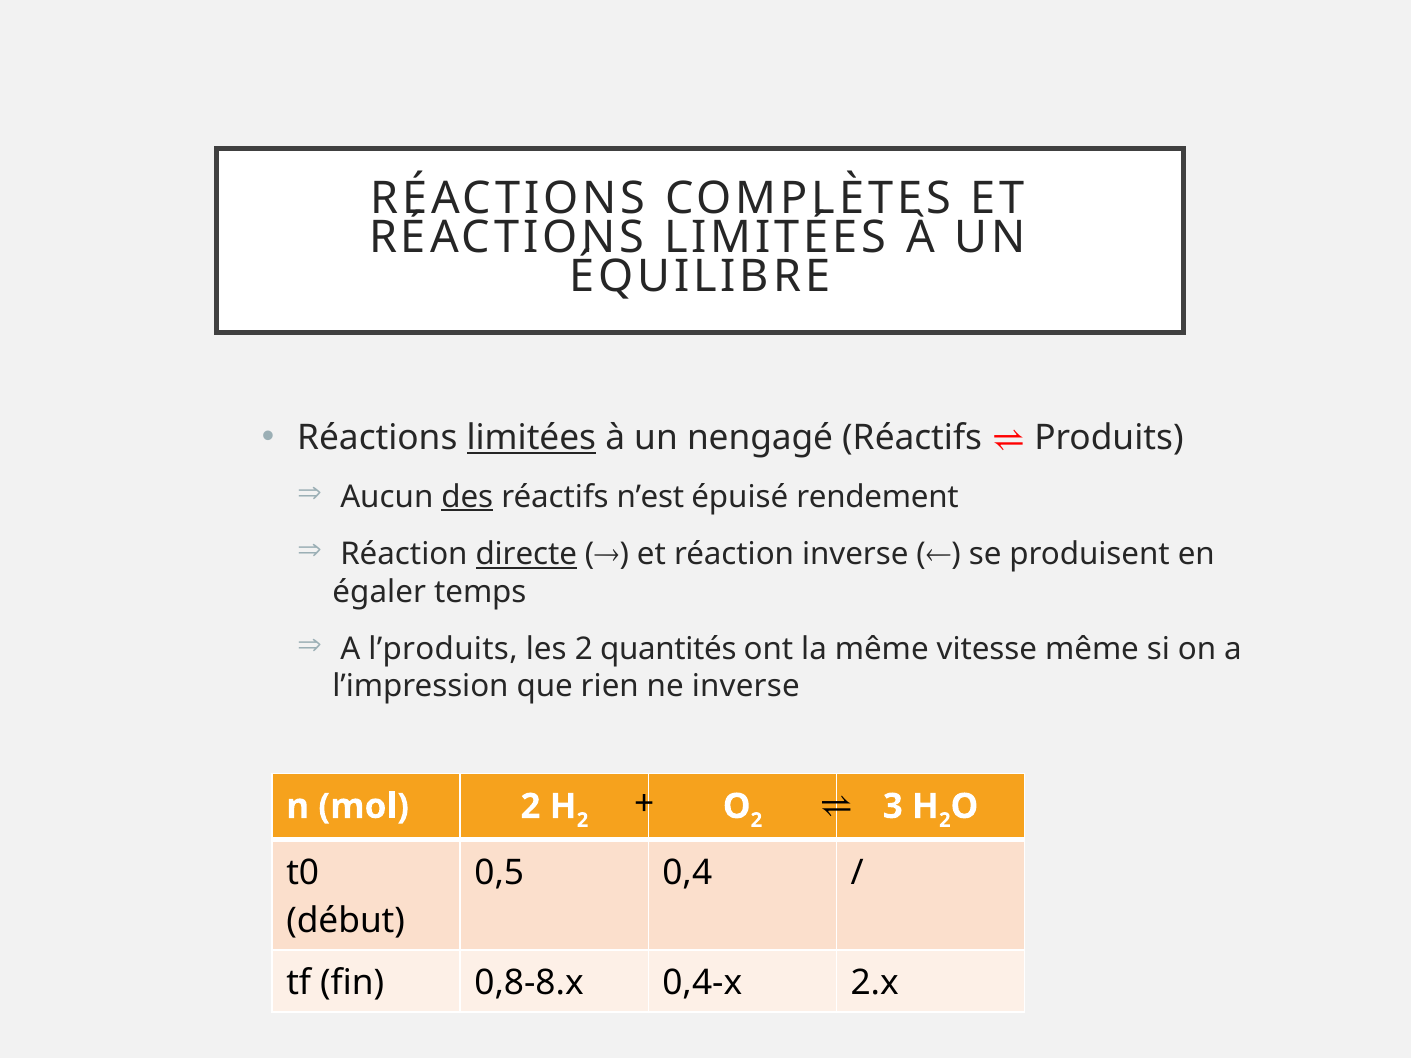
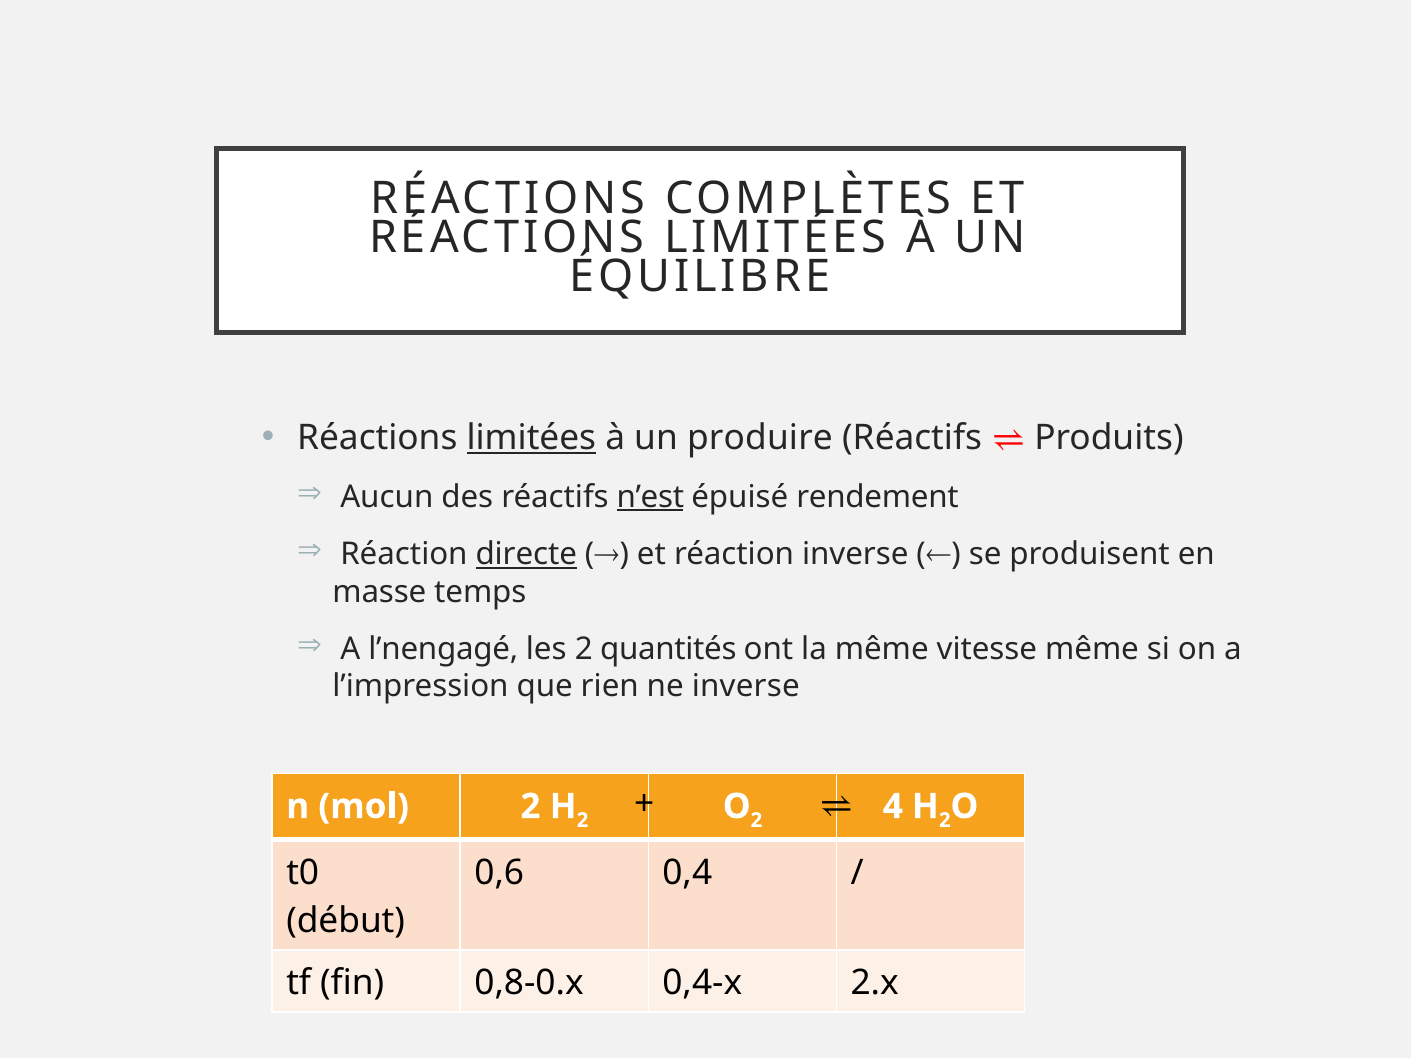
nengagé: nengagé -> produire (760, 438)
des underline: present -> none (467, 497)
n’est underline: none -> present (650, 497)
égaler: égaler -> masse (379, 592)
l’produits: l’produits -> l’nengagé (443, 649)
3: 3 -> 4 (893, 807)
0,5: 0,5 -> 0,6 (499, 873)
0,8-8.x: 0,8-8.x -> 0,8-0.x (529, 983)
